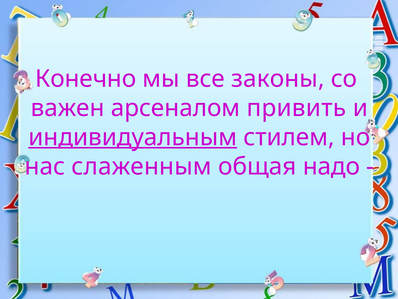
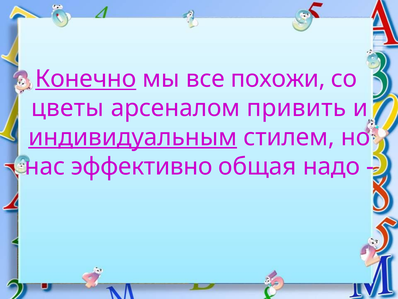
Конечно underline: none -> present (86, 79)
законы: законы -> похожи (278, 79)
важен: важен -> цветы (67, 108)
слаженным: слаженным -> эффективно (142, 166)
